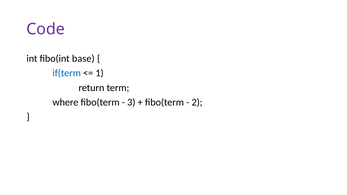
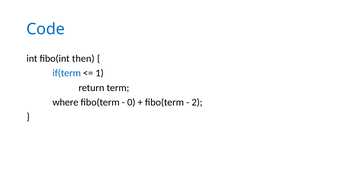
Code colour: purple -> blue (46, 29)
base: base -> then (83, 59)
3: 3 -> 0 (131, 102)
